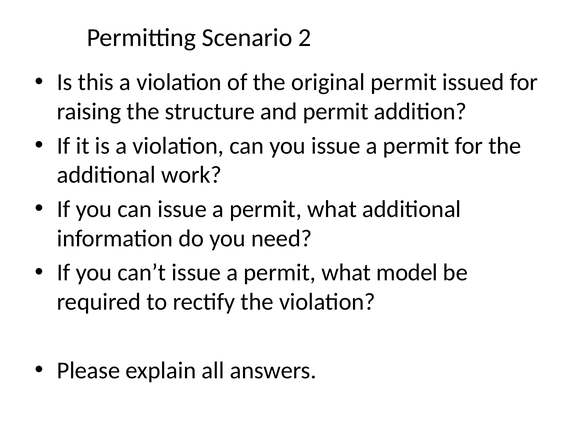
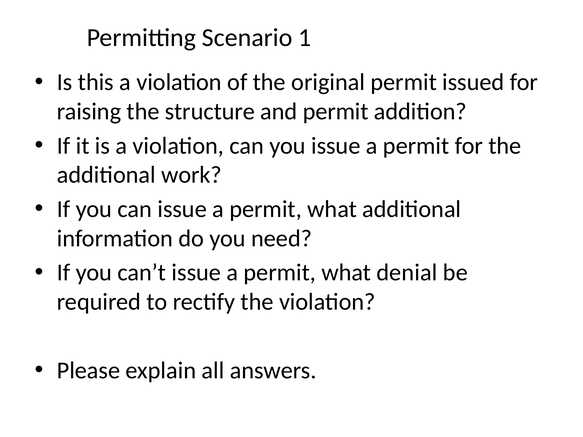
2: 2 -> 1 (305, 38)
model: model -> denial (407, 273)
